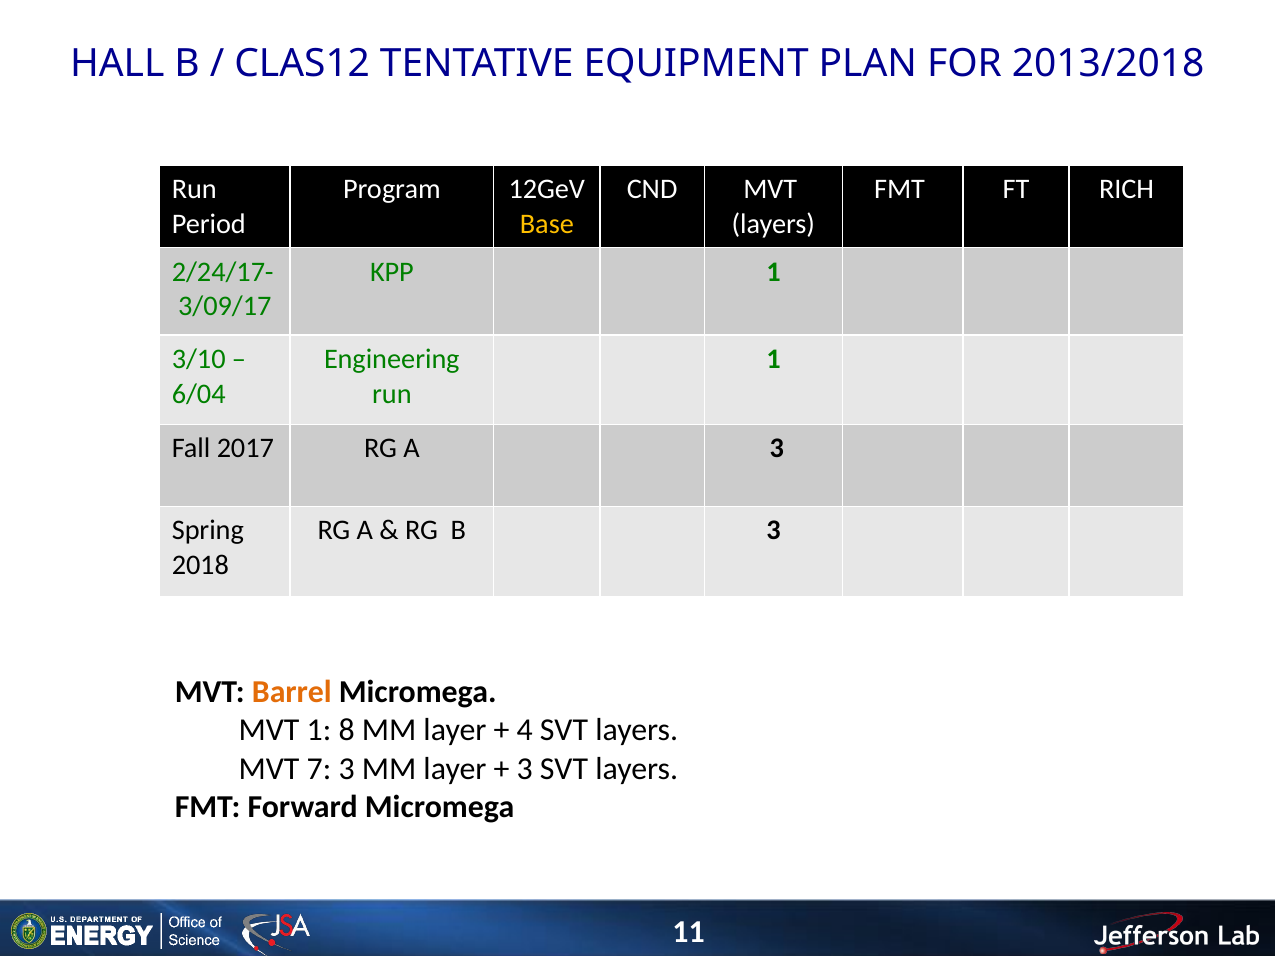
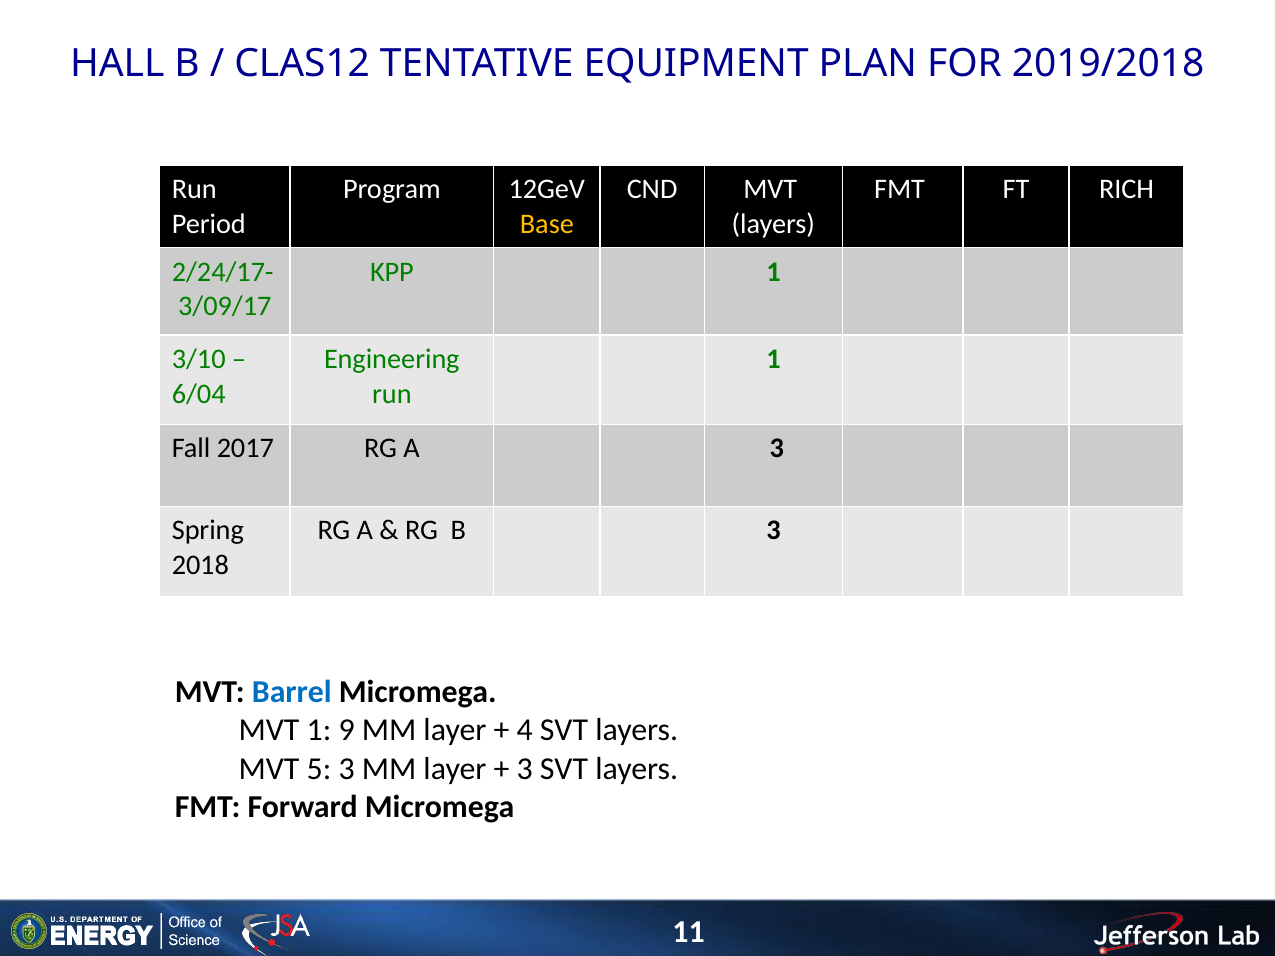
2013/2018: 2013/2018 -> 2019/2018 (1108, 64)
Barrel colour: orange -> blue (292, 692)
8: 8 -> 9 (347, 731)
7: 7 -> 5 (319, 769)
